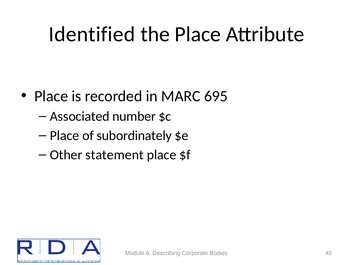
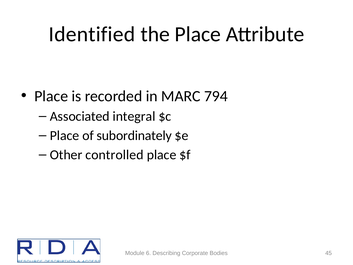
695: 695 -> 794 (216, 96)
number: number -> integral (134, 116)
statement: statement -> controlled (115, 155)
